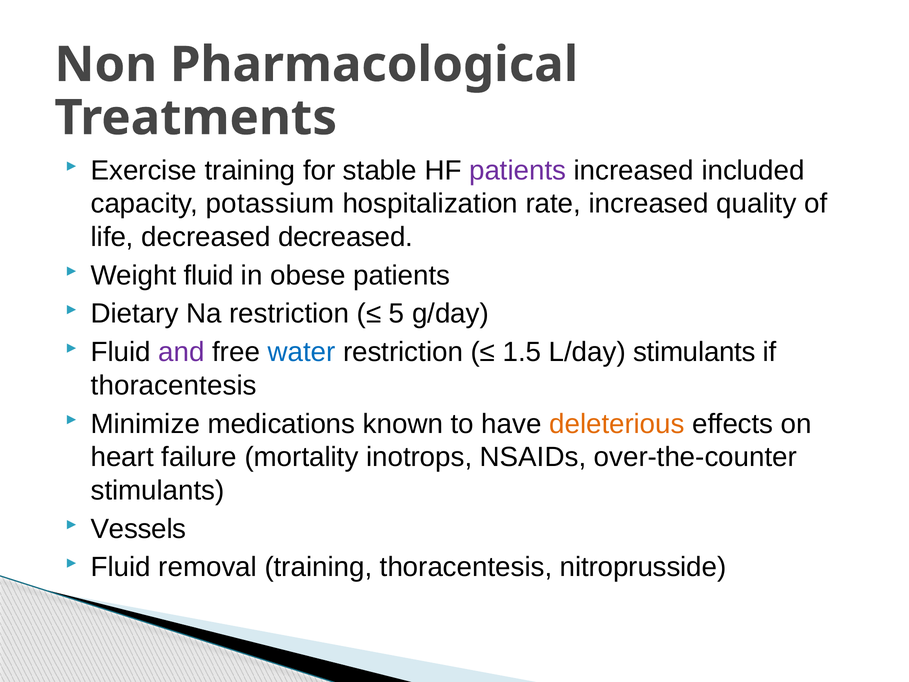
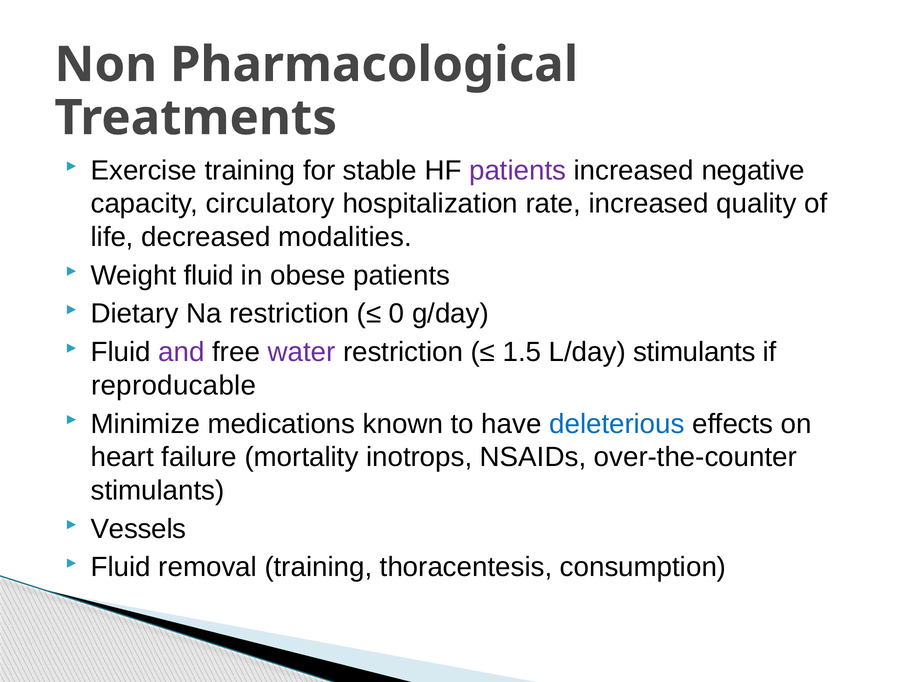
included: included -> negative (753, 170)
potassium: potassium -> circulatory (270, 204)
decreased decreased: decreased -> modalities (345, 237)
5: 5 -> 0 (397, 314)
water colour: blue -> purple (301, 352)
thoracentesis: thoracentesis -> reproducable (174, 385)
deleterious colour: orange -> blue (617, 424)
nitroprusside: nitroprusside -> consumption (643, 567)
